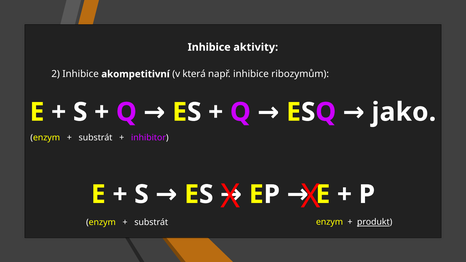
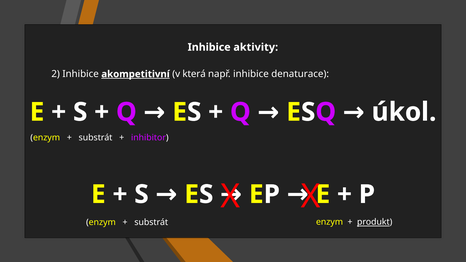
akompetitivní underline: none -> present (135, 74)
ribozymům: ribozymům -> denaturace (300, 74)
jako: jako -> úkol (404, 112)
